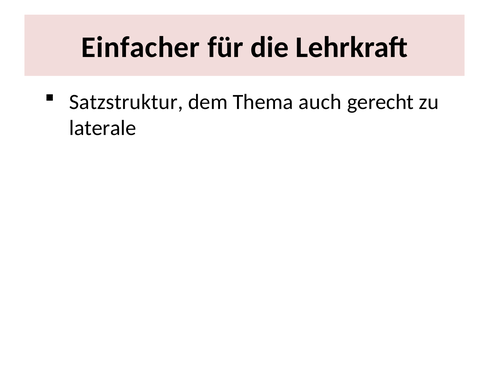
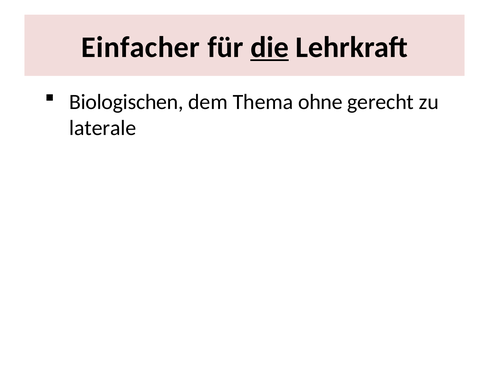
die underline: none -> present (270, 47)
Satzstruktur: Satzstruktur -> Biologischen (126, 102)
auch: auch -> ohne (320, 102)
